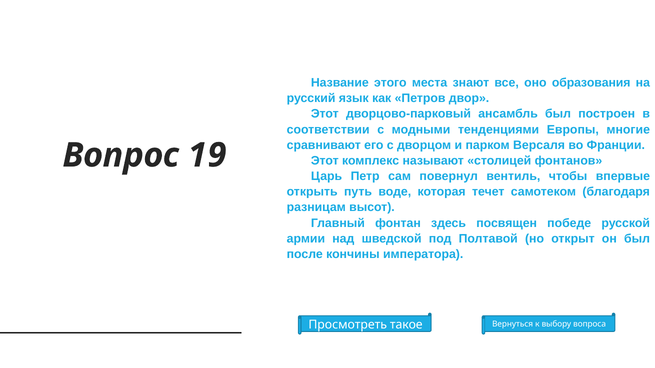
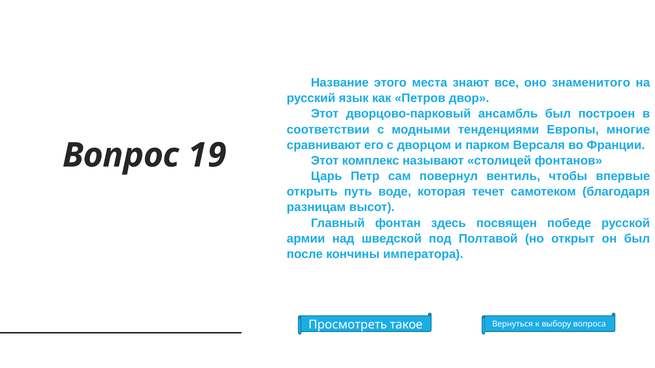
образования: образования -> знаменитого (591, 83)
